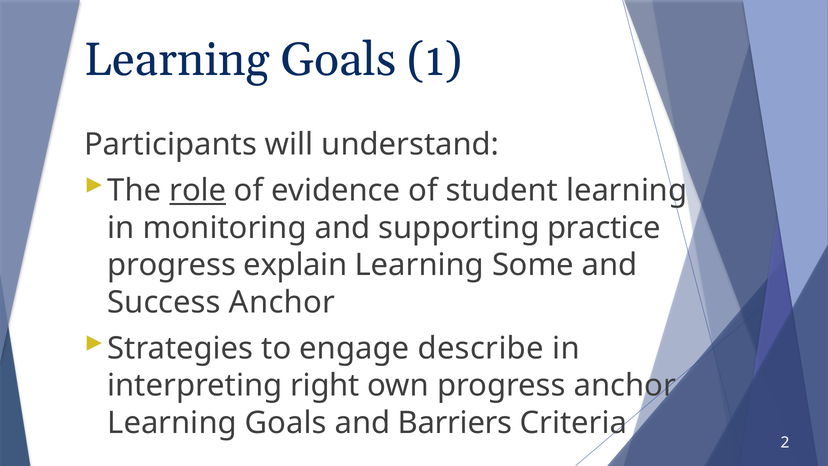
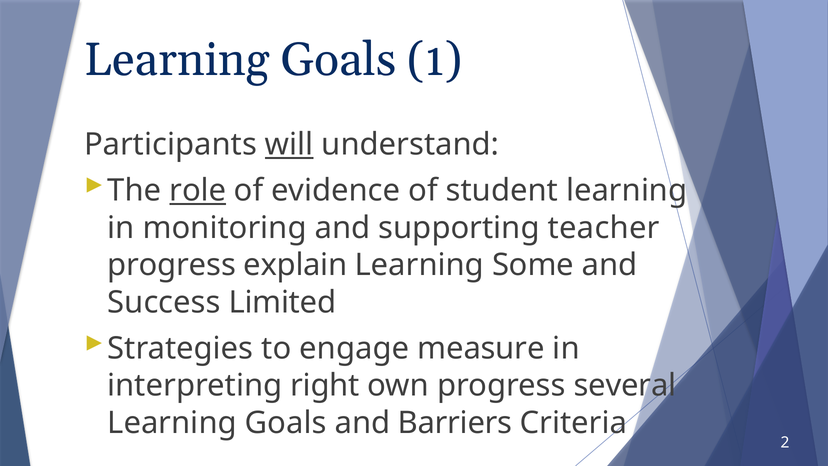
will underline: none -> present (289, 145)
practice: practice -> teacher (604, 228)
Success Anchor: Anchor -> Limited (282, 302)
describe: describe -> measure (481, 348)
progress anchor: anchor -> several (625, 385)
